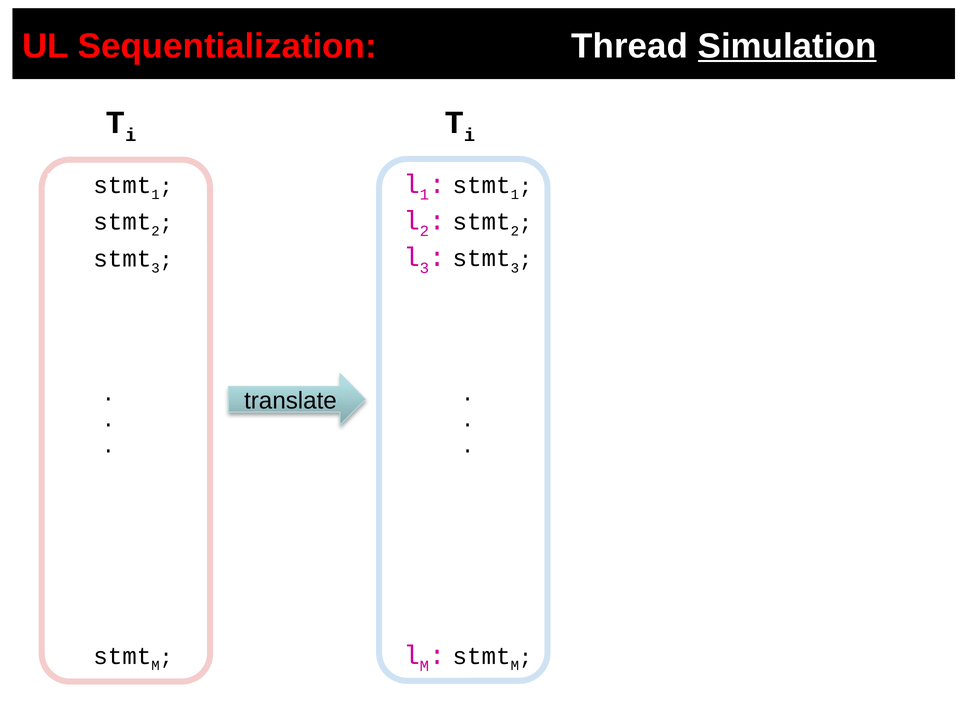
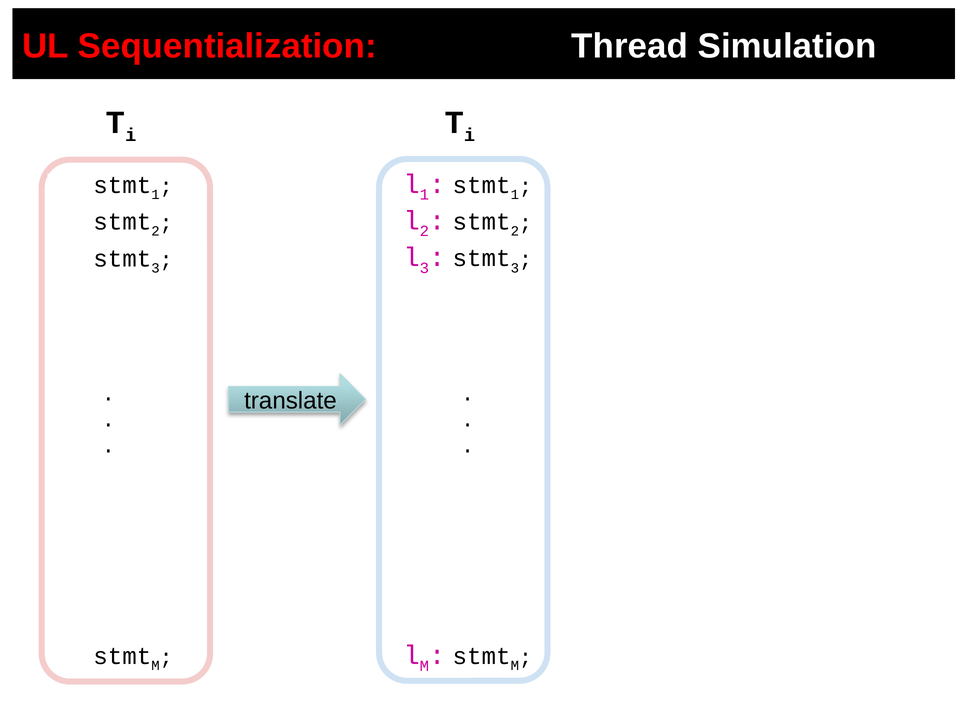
Simulation underline: present -> none (787, 46)
